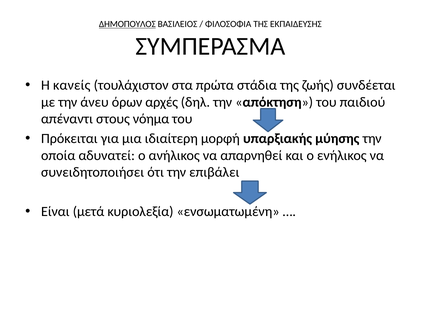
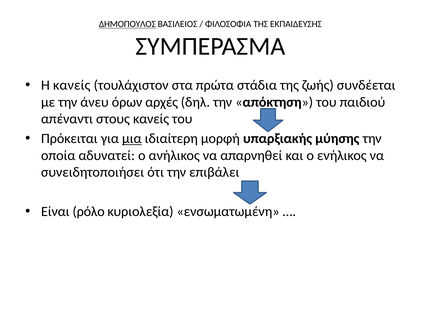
στους νόημα: νόημα -> κανείς (151, 119)
μια underline: none -> present (132, 139)
μετά: μετά -> ρόλο (89, 211)
